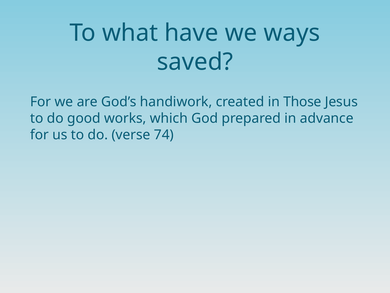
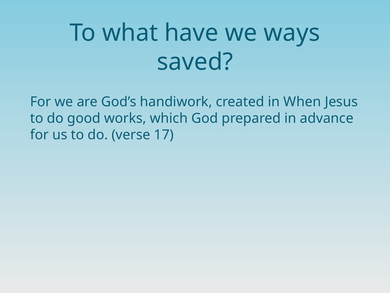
Those: Those -> When (302, 102)
74: 74 -> 17 (164, 134)
